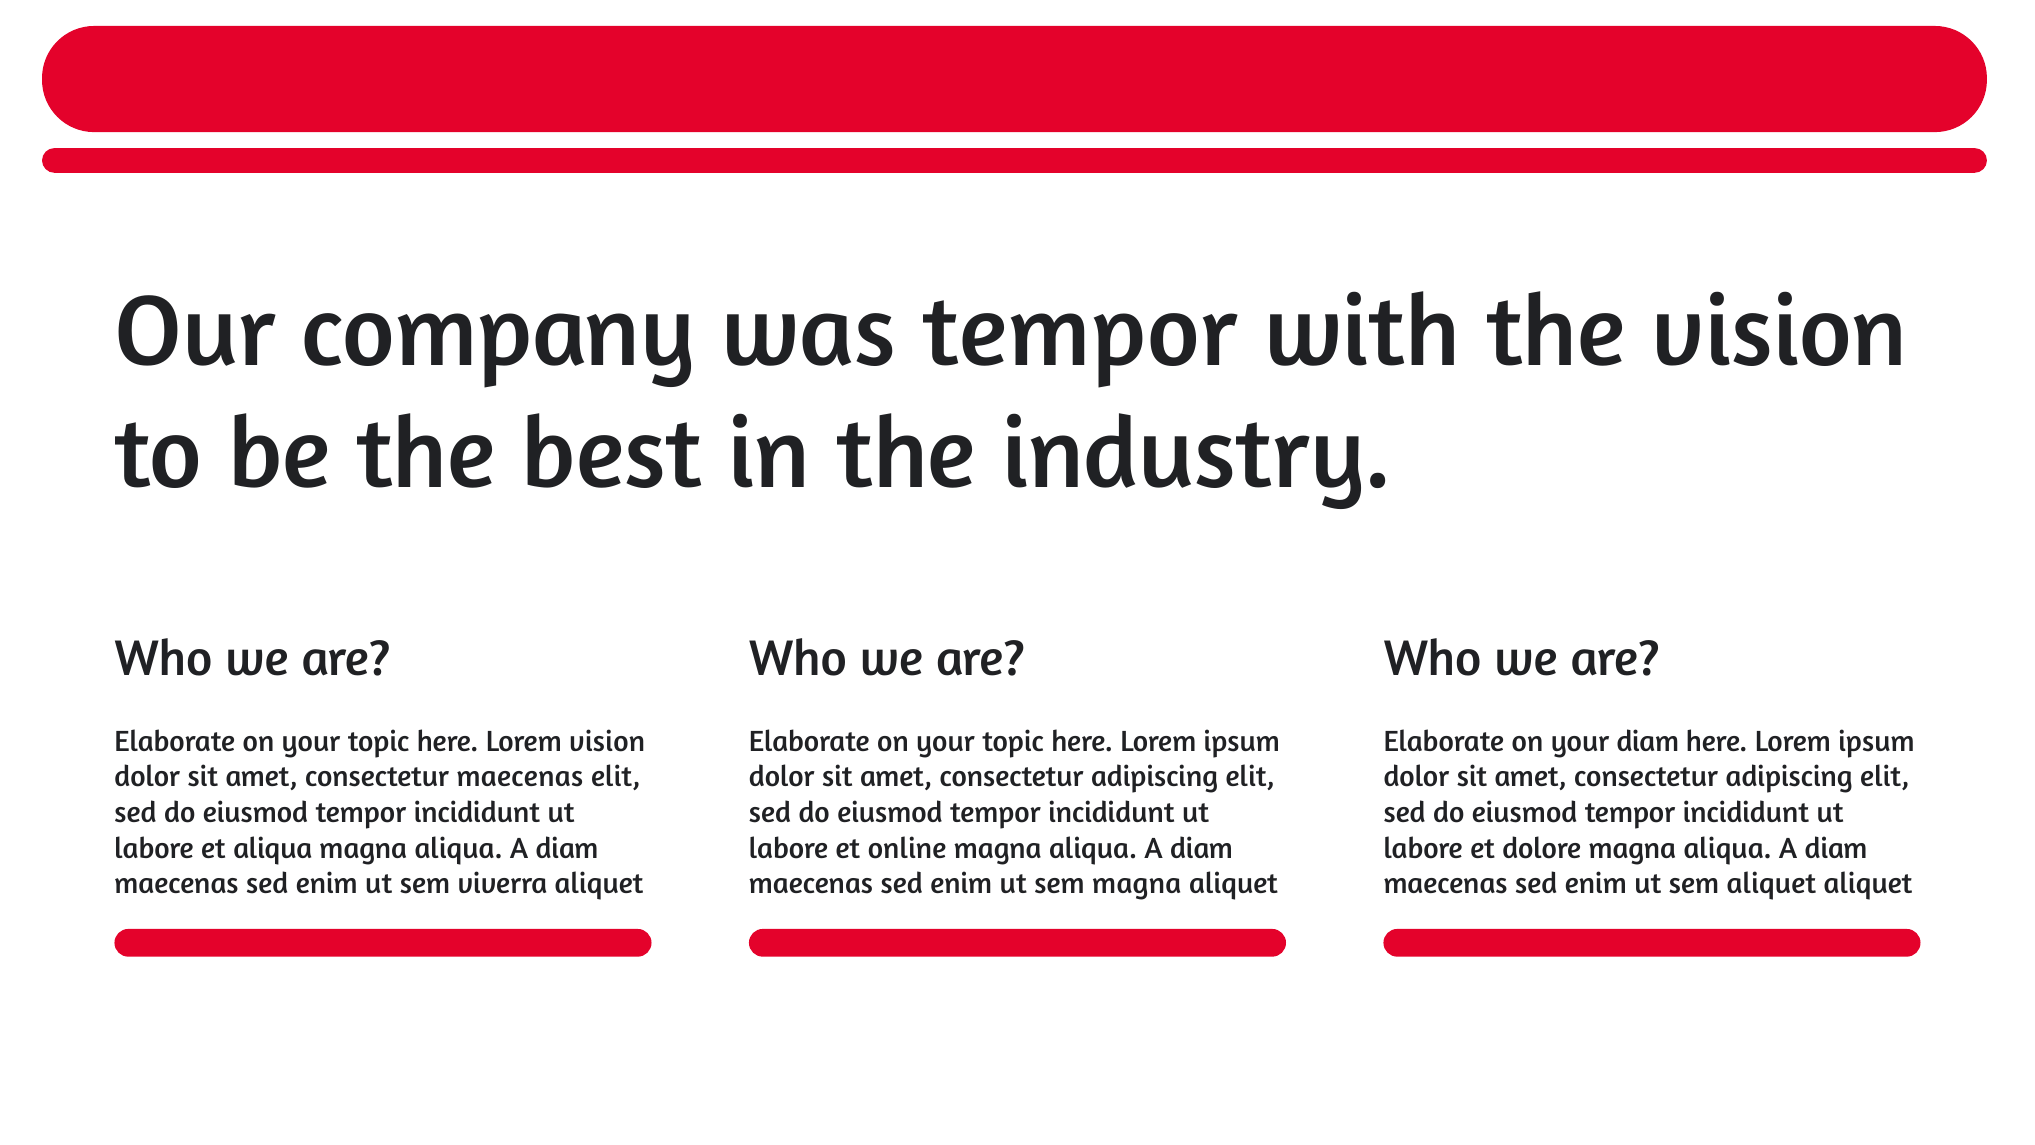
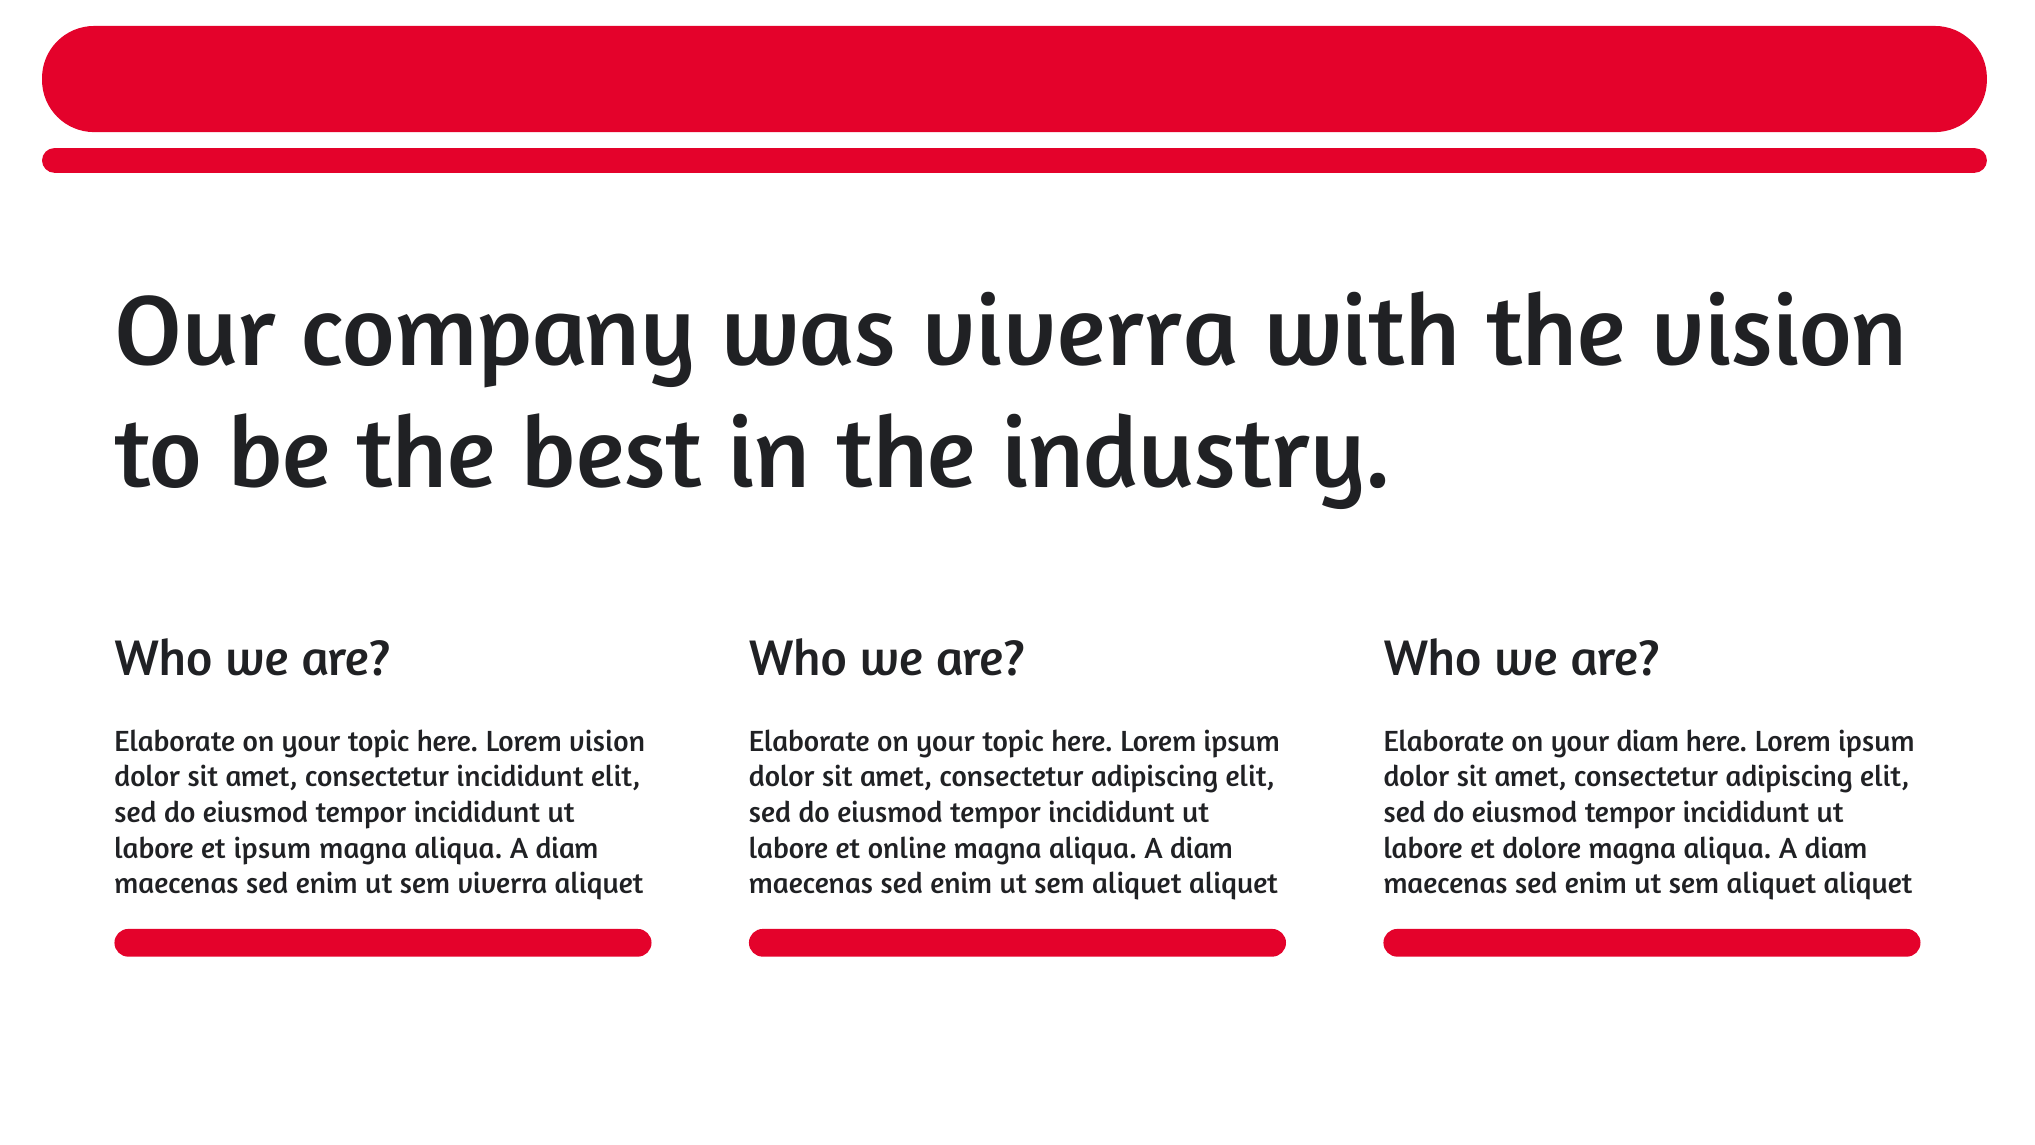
was tempor: tempor -> viverra (1080, 331)
consectetur maecenas: maecenas -> incididunt (520, 777)
et aliqua: aliqua -> ipsum (272, 848)
magna: magna -> aliquet (1137, 884)
